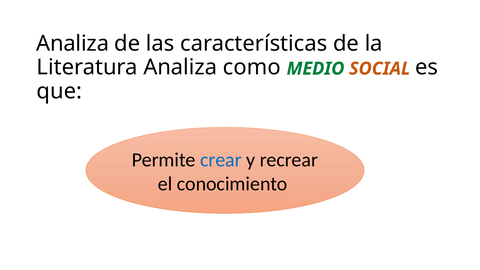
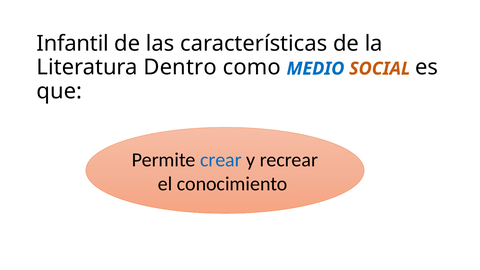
Analiza: Analiza -> Infantil (73, 44)
Literatura Analiza: Analiza -> Dentro (180, 67)
MEDIO colour: green -> blue (315, 69)
